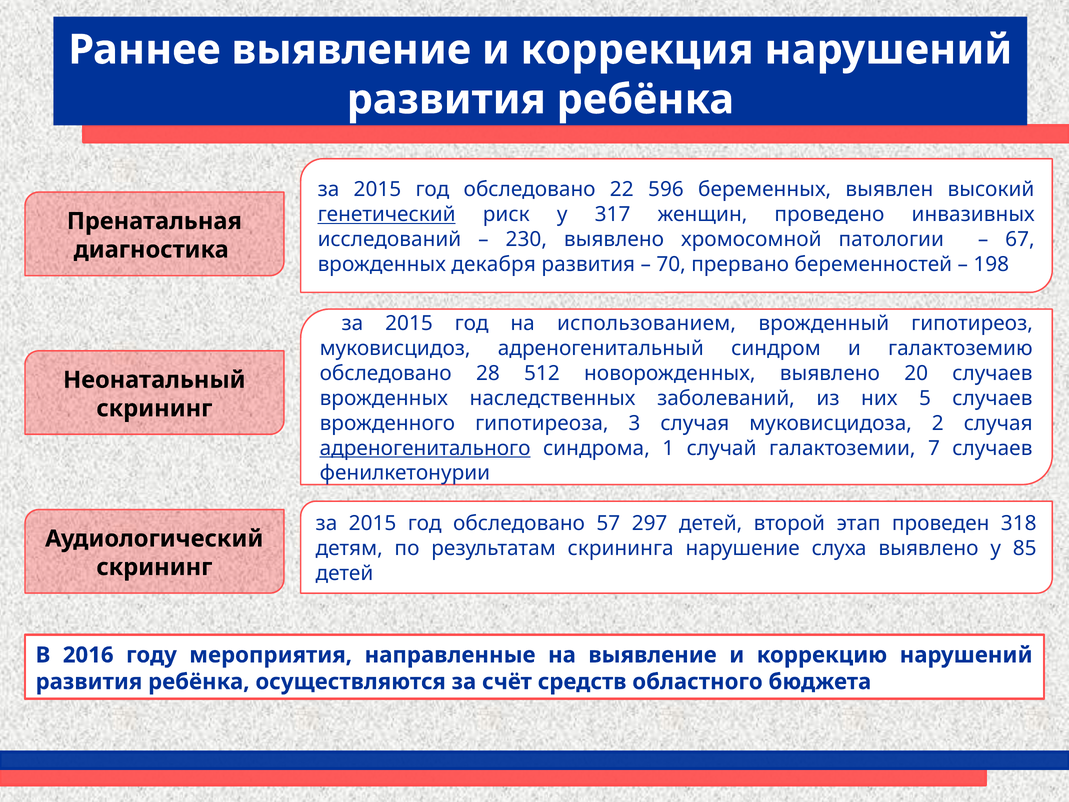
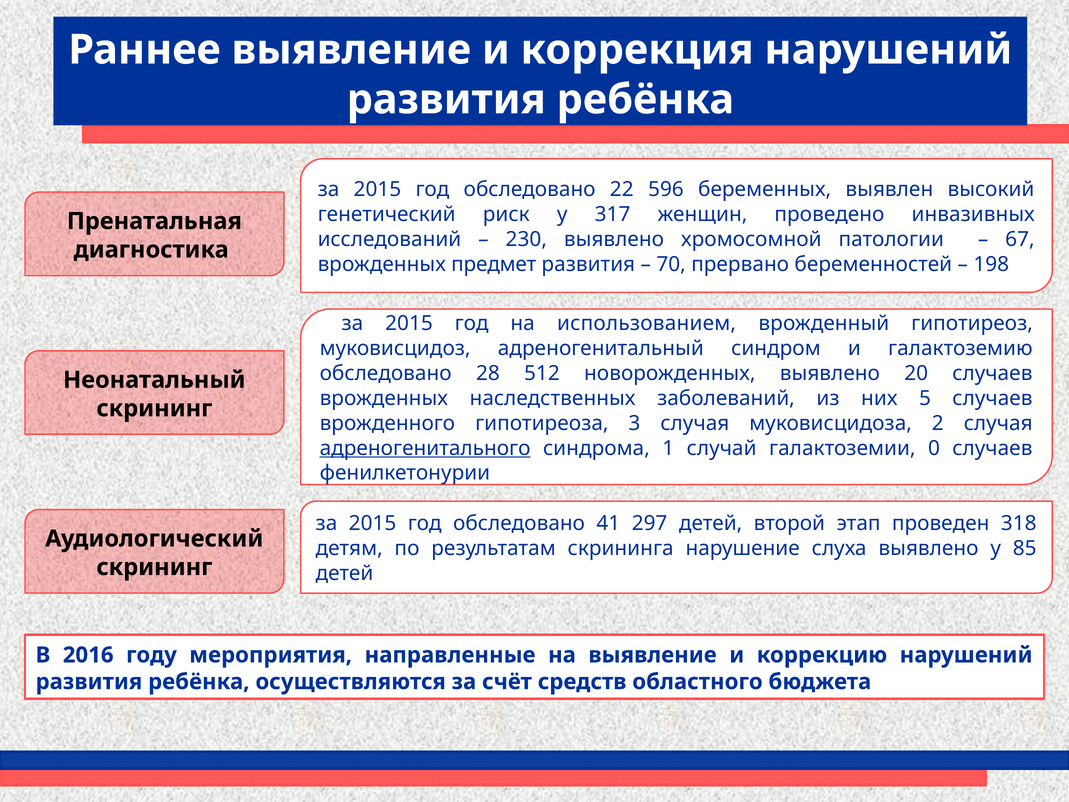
генетический underline: present -> none (387, 214)
декабря: декабря -> предмет (494, 264)
7: 7 -> 0 (934, 448)
57: 57 -> 41 (608, 523)
